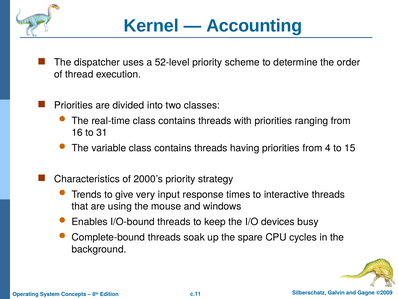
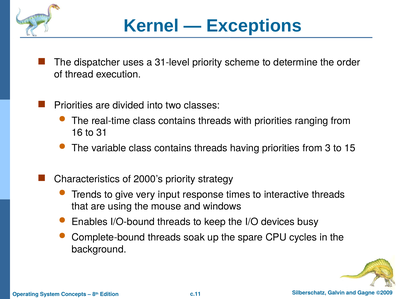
Accounting: Accounting -> Exceptions (254, 26)
52-level: 52-level -> 31-level (172, 62)
4: 4 -> 3 (328, 148)
